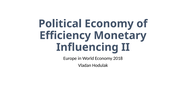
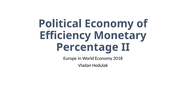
Influencing: Influencing -> Percentage (87, 47)
